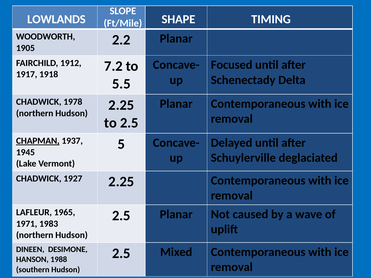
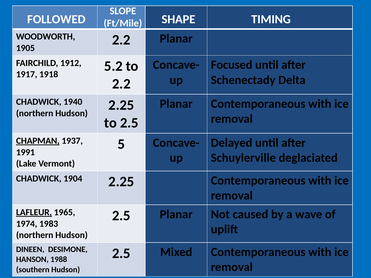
LOWLANDS: LOWLANDS -> FOLLOWED (56, 19)
7.2: 7.2 -> 5.2 (113, 66)
5.5: 5.5 -> 2.2 (121, 84)
1978: 1978 -> 1940 (73, 102)
1945: 1945 -> 1991 (25, 152)
1927: 1927 -> 1904 (73, 179)
LAFLEUR underline: none -> present (34, 213)
1971: 1971 -> 1974 (27, 224)
